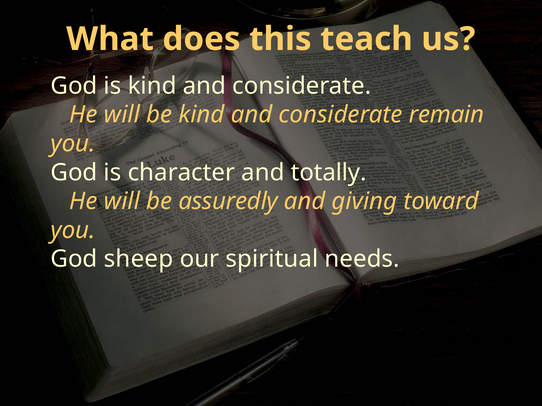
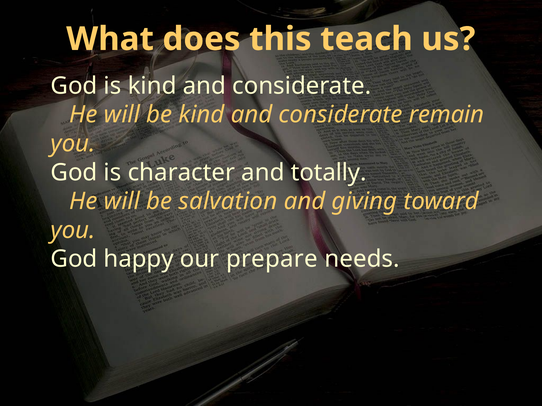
assuredly: assuredly -> salvation (228, 202)
sheep: sheep -> happy (139, 259)
spiritual: spiritual -> prepare (272, 259)
